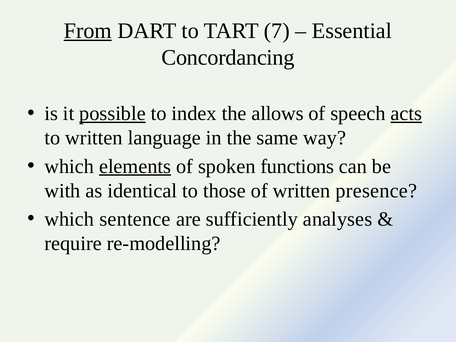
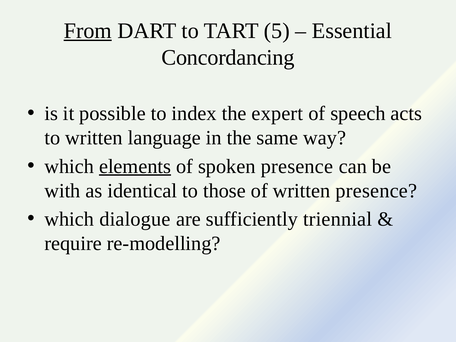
7: 7 -> 5 (277, 31)
possible underline: present -> none (112, 114)
allows: allows -> expert (277, 114)
acts underline: present -> none (406, 114)
spoken functions: functions -> presence (297, 166)
sentence: sentence -> dialogue (135, 219)
analyses: analyses -> triennial (338, 219)
